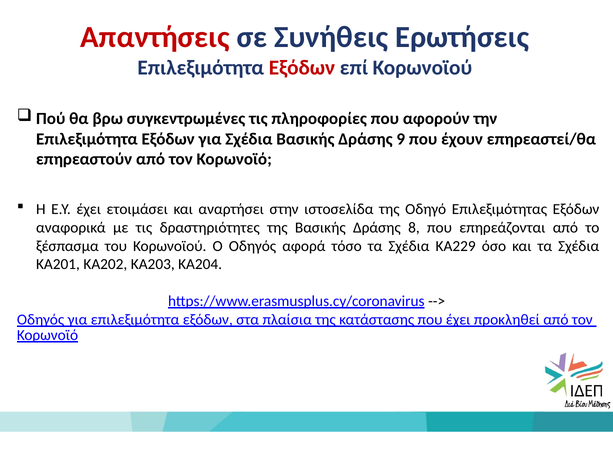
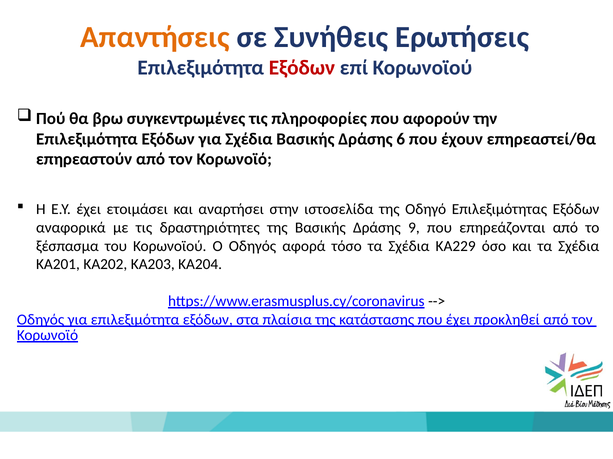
Απαντήσεις colour: red -> orange (155, 37)
9: 9 -> 6 (401, 139)
8: 8 -> 9 (414, 228)
